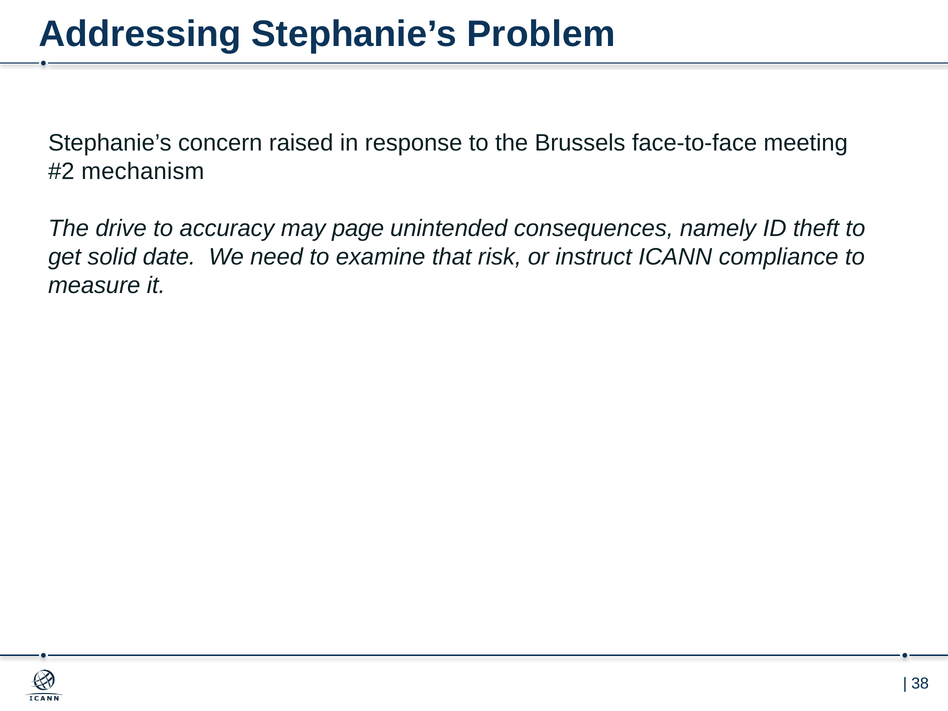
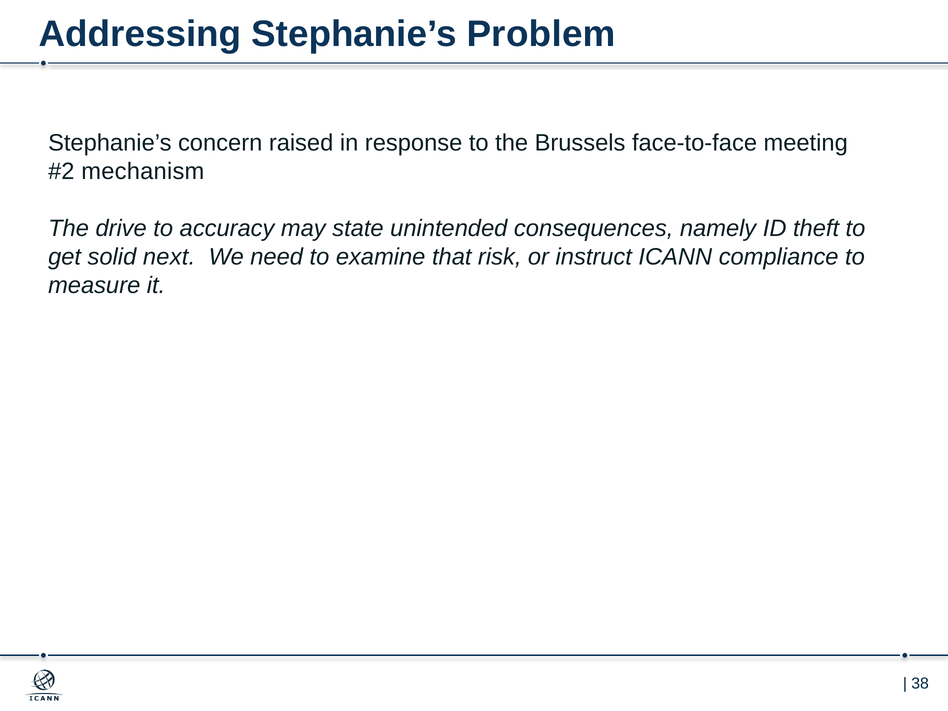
page: page -> state (358, 228)
date: date -> next (169, 257)
